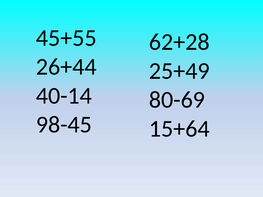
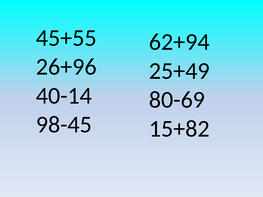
62+28: 62+28 -> 62+94 (179, 42)
26+44: 26+44 -> 26+96 (66, 67)
15+64: 15+64 -> 15+82 (179, 129)
